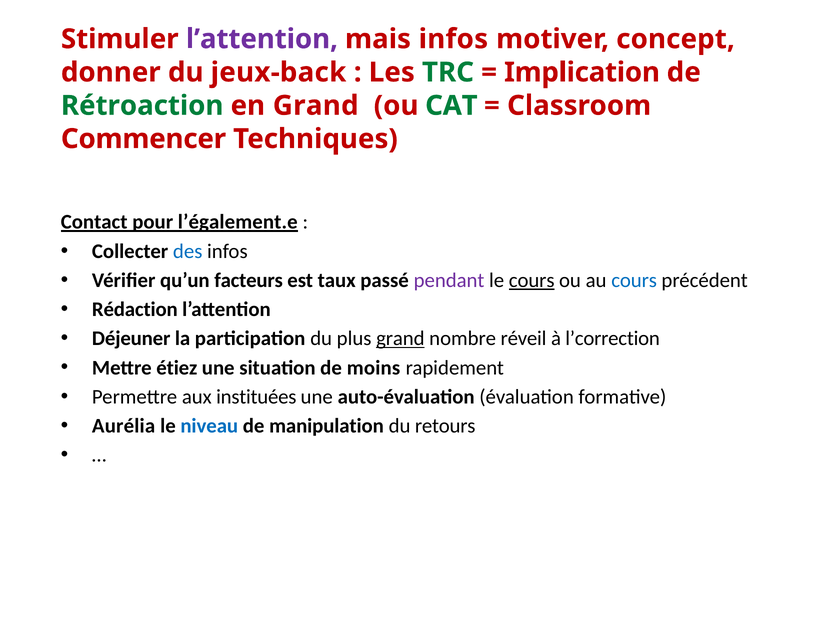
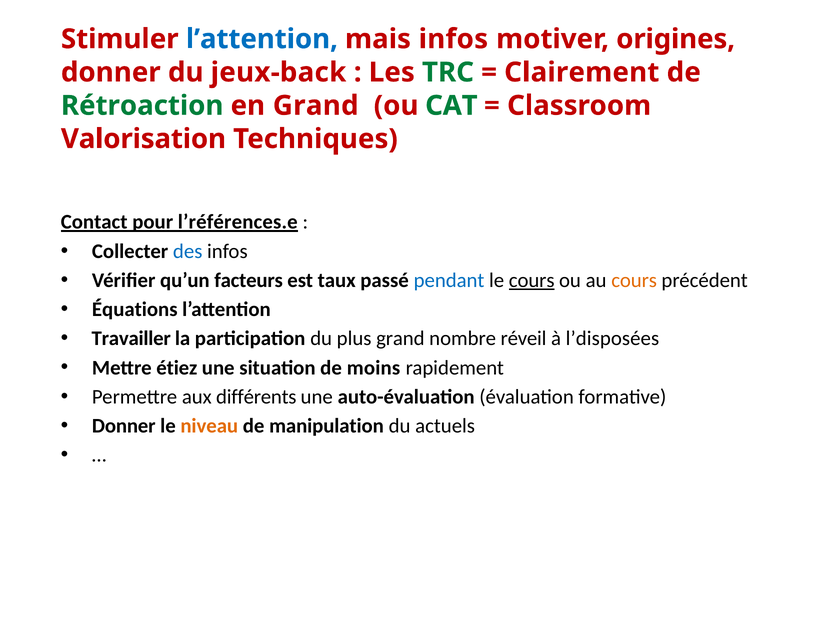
l’attention colour: purple -> blue (262, 39)
concept: concept -> origines (676, 39)
Implication: Implication -> Clairement (582, 72)
Commencer: Commencer -> Valorisation (143, 139)
l’également.e: l’également.e -> l’références.e (238, 222)
pendant colour: purple -> blue (449, 280)
cours colour: blue -> orange (634, 280)
Rédaction: Rédaction -> Équations (135, 309)
Déjeuner: Déjeuner -> Travailler (131, 339)
grand underline: present -> none (400, 339)
l’correction: l’correction -> l’disposées (612, 339)
instituées: instituées -> différents (256, 397)
Aurélia: Aurélia -> Donner (124, 426)
niveau colour: blue -> orange (209, 426)
retours: retours -> actuels (445, 426)
